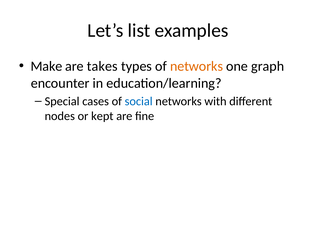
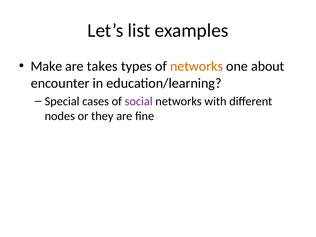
graph: graph -> about (268, 66)
social colour: blue -> purple (139, 101)
kept: kept -> they (102, 116)
